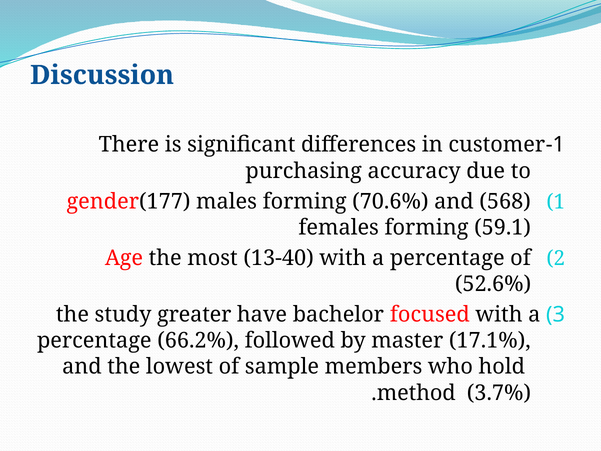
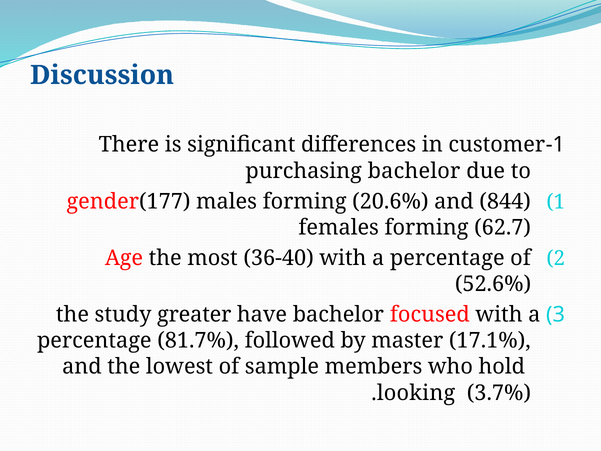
purchasing accuracy: accuracy -> bachelor (414, 171)
70.6%: 70.6% -> 20.6% (390, 201)
568: 568 -> 844 (505, 201)
59.1: 59.1 -> 62.7 (503, 227)
13-40: 13-40 -> 36-40 (279, 258)
66.2%: 66.2% -> 81.7% (198, 340)
method: method -> looking (416, 393)
